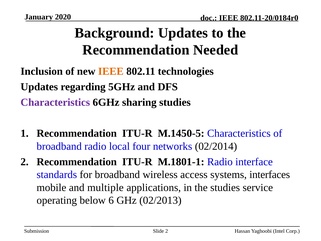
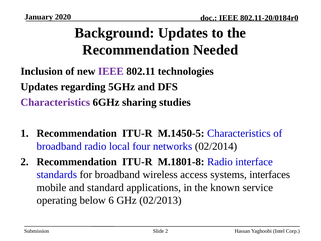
IEEE colour: orange -> purple (111, 71)
M.1801-1: M.1801-1 -> M.1801-8 (181, 162)
multiple: multiple -> standard (105, 187)
the studies: studies -> known (225, 187)
